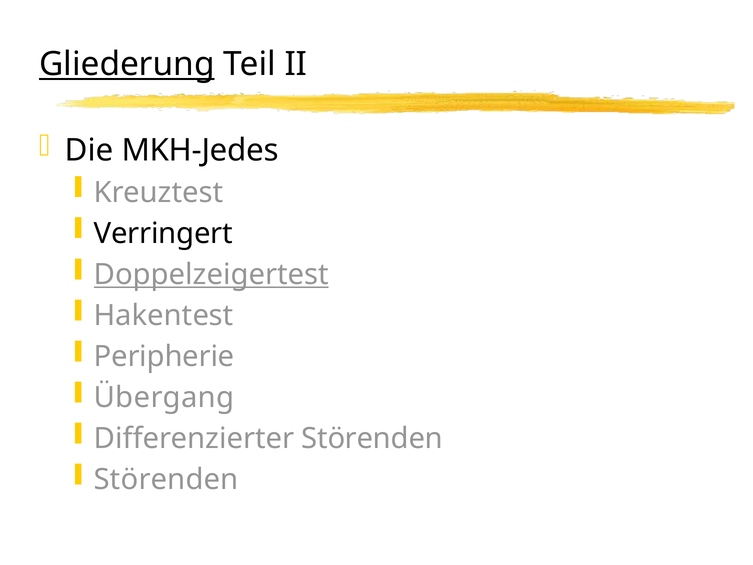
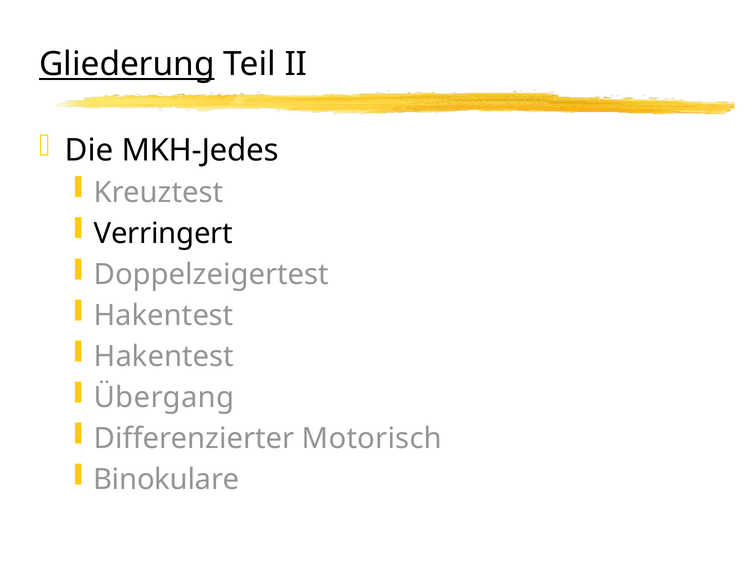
Doppelzeigertest underline: present -> none (211, 274)
Peripherie: Peripherie -> Hakentest (164, 357)
Differenzierter Störenden: Störenden -> Motorisch (372, 439)
Störenden: Störenden -> Binokulare (166, 480)
